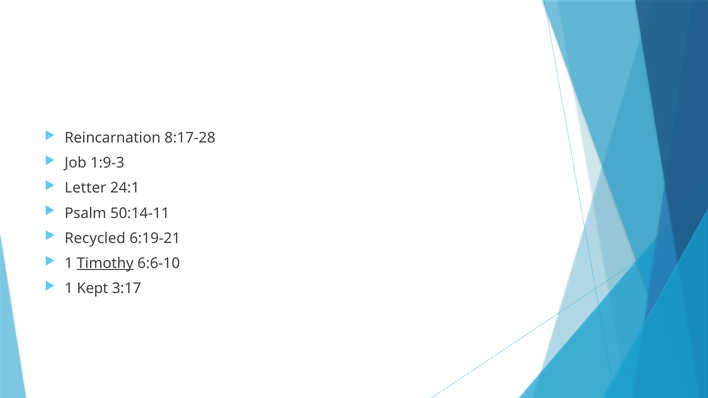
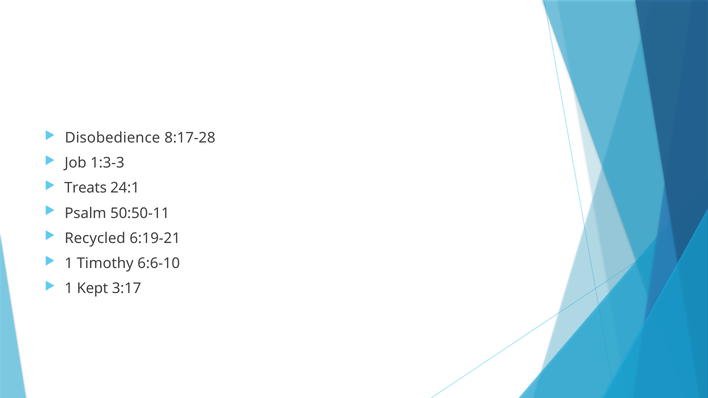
Reincarnation: Reincarnation -> Disobedience (113, 138)
1:9-3: 1:9-3 -> 1:3-3 (107, 163)
Letter: Letter -> Treats (86, 188)
50:14-11: 50:14-11 -> 50:50-11 (140, 213)
Timothy underline: present -> none (105, 263)
